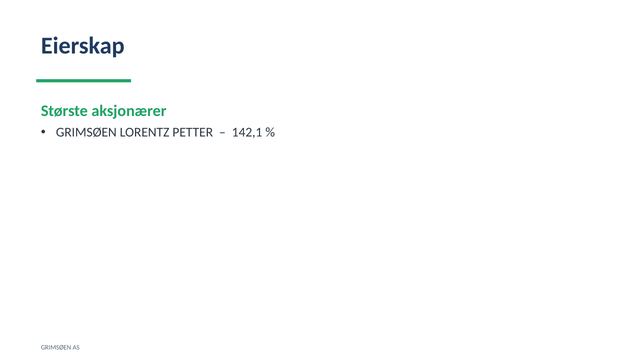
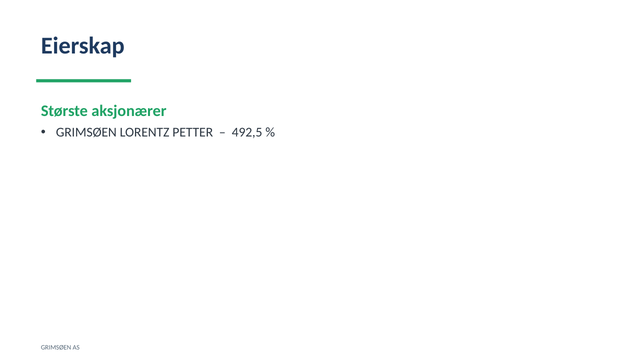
142,1: 142,1 -> 492,5 (247, 132)
